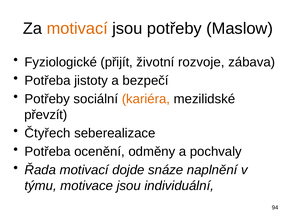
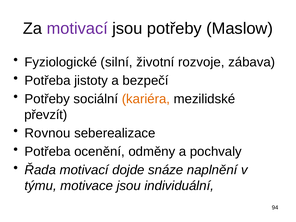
motivací colour: orange -> purple (77, 29)
přijít: přijít -> silní (117, 62)
Čtyřech: Čtyřech -> Rovnou (48, 133)
